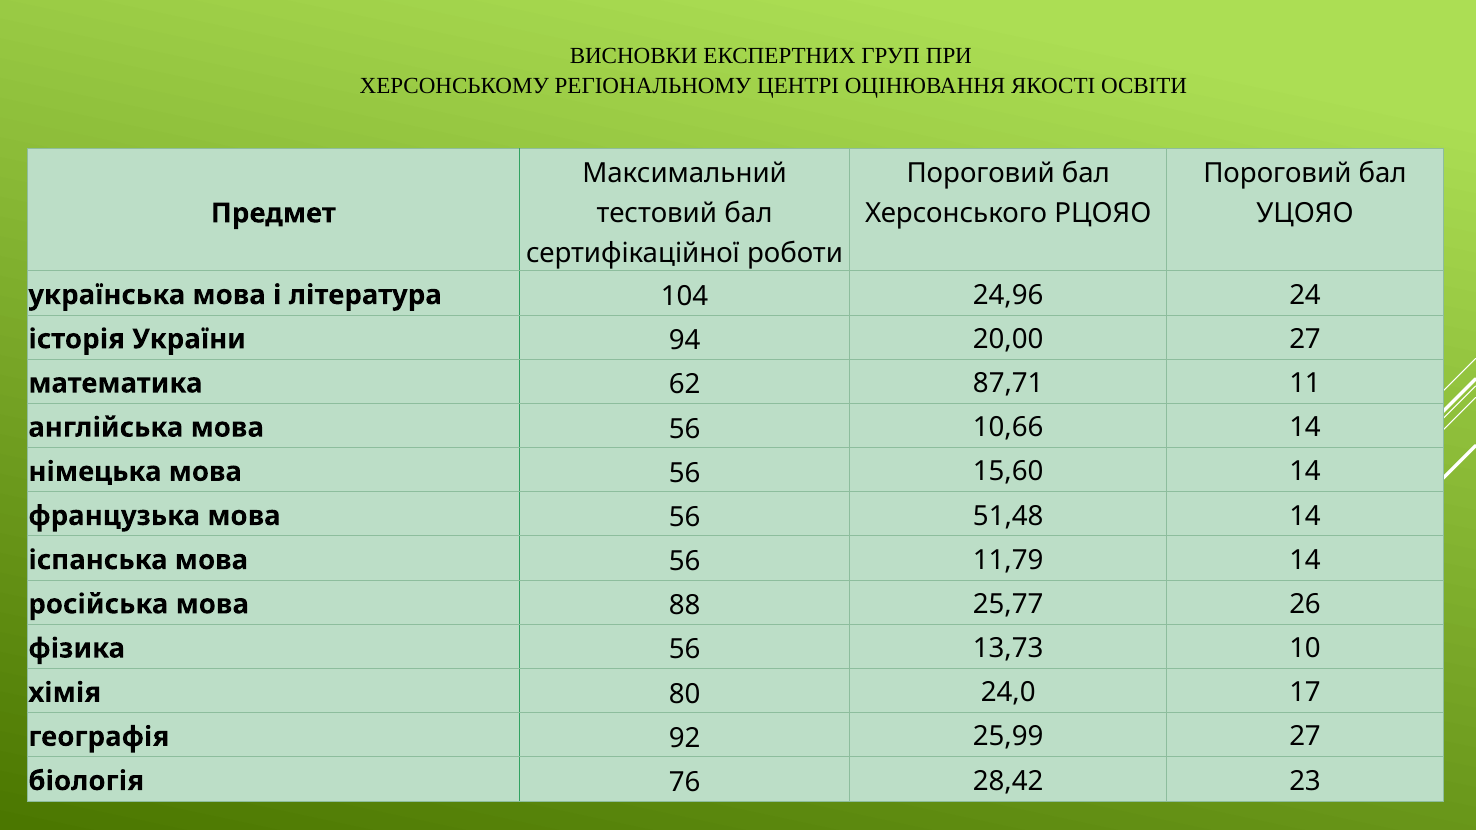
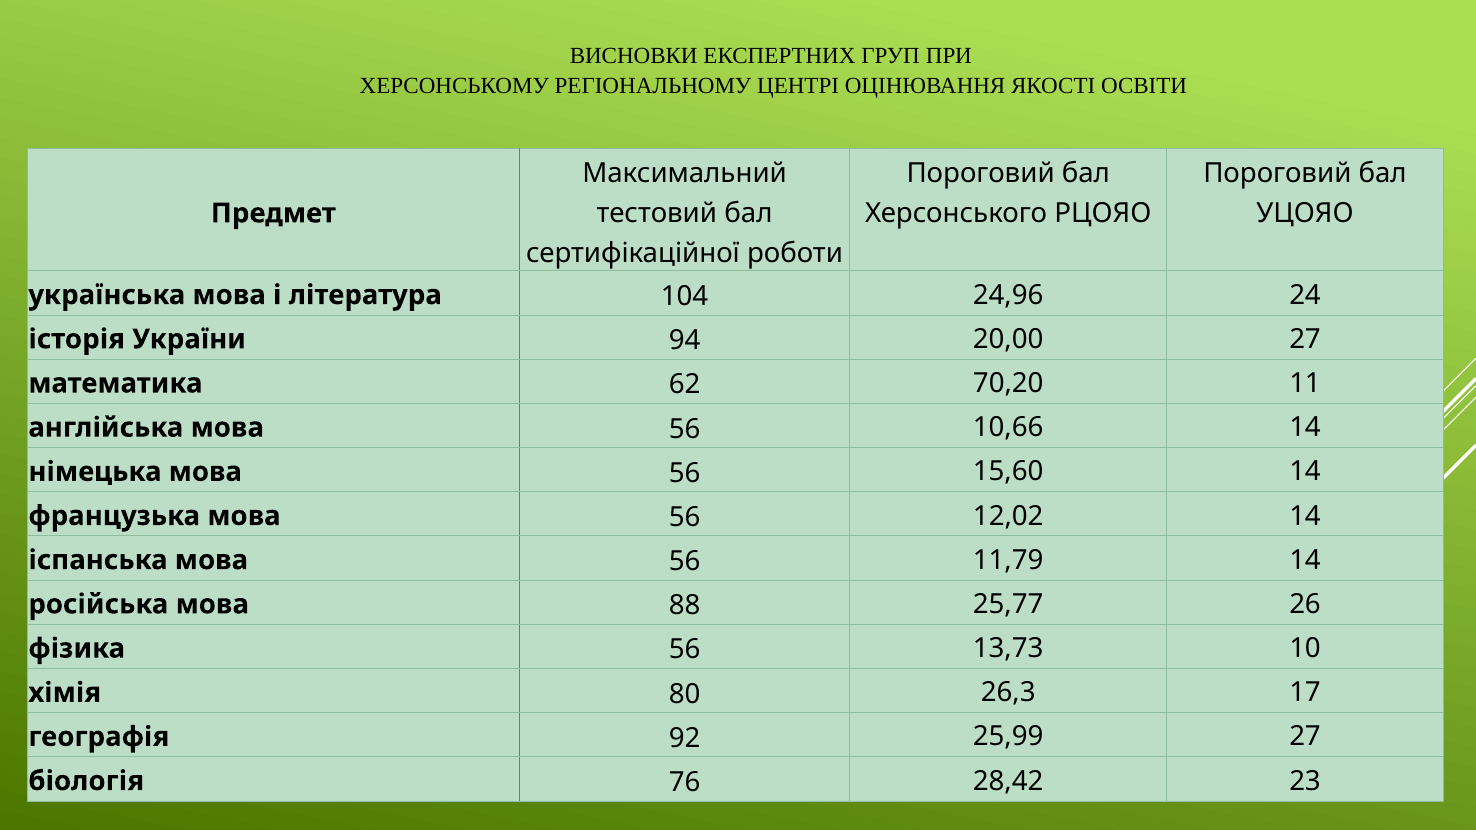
87,71: 87,71 -> 70,20 (1008, 383)
51,48: 51,48 -> 12,02 (1008, 516)
24,0: 24,0 -> 26,3 (1008, 693)
